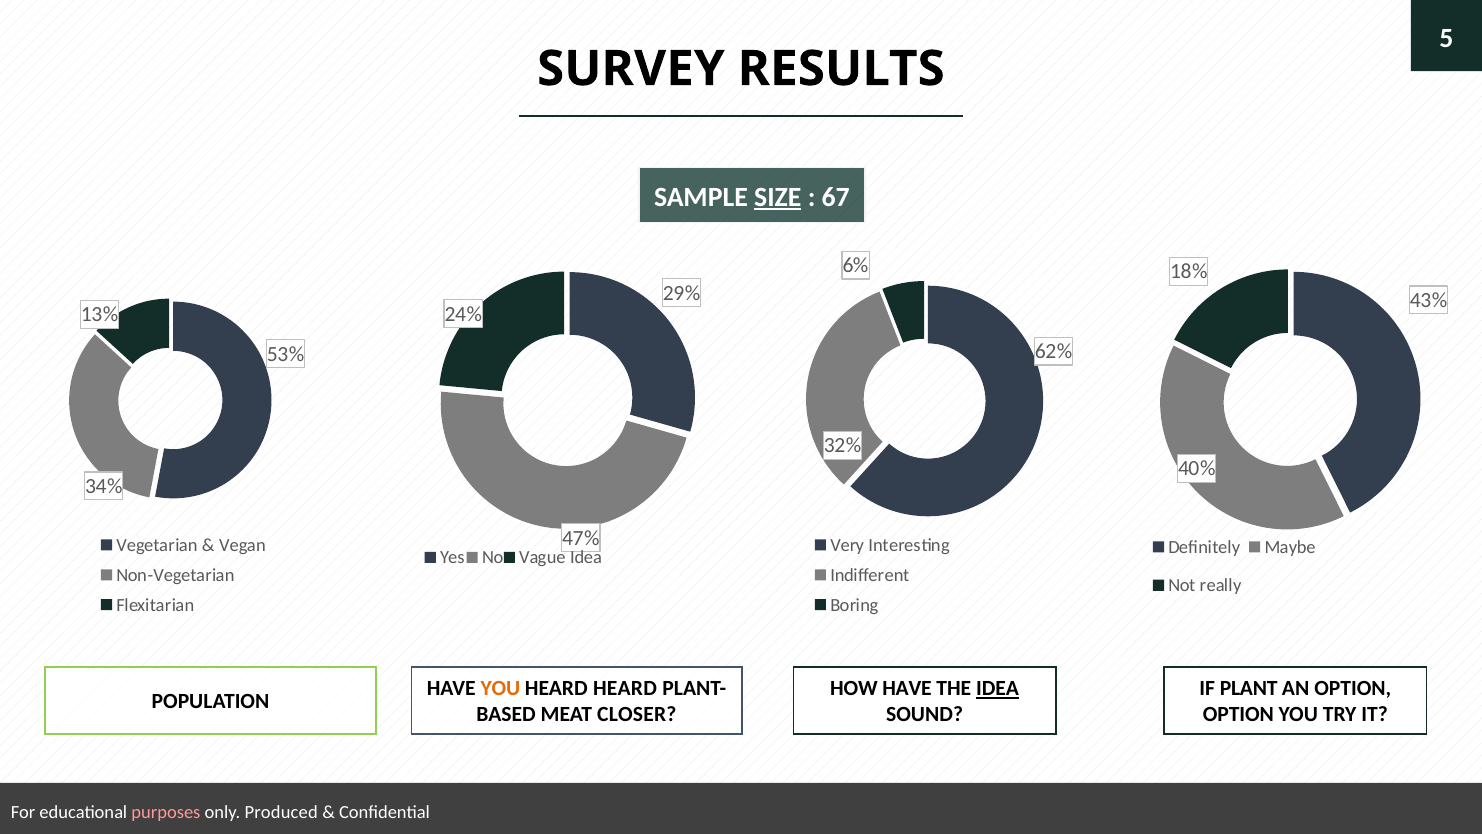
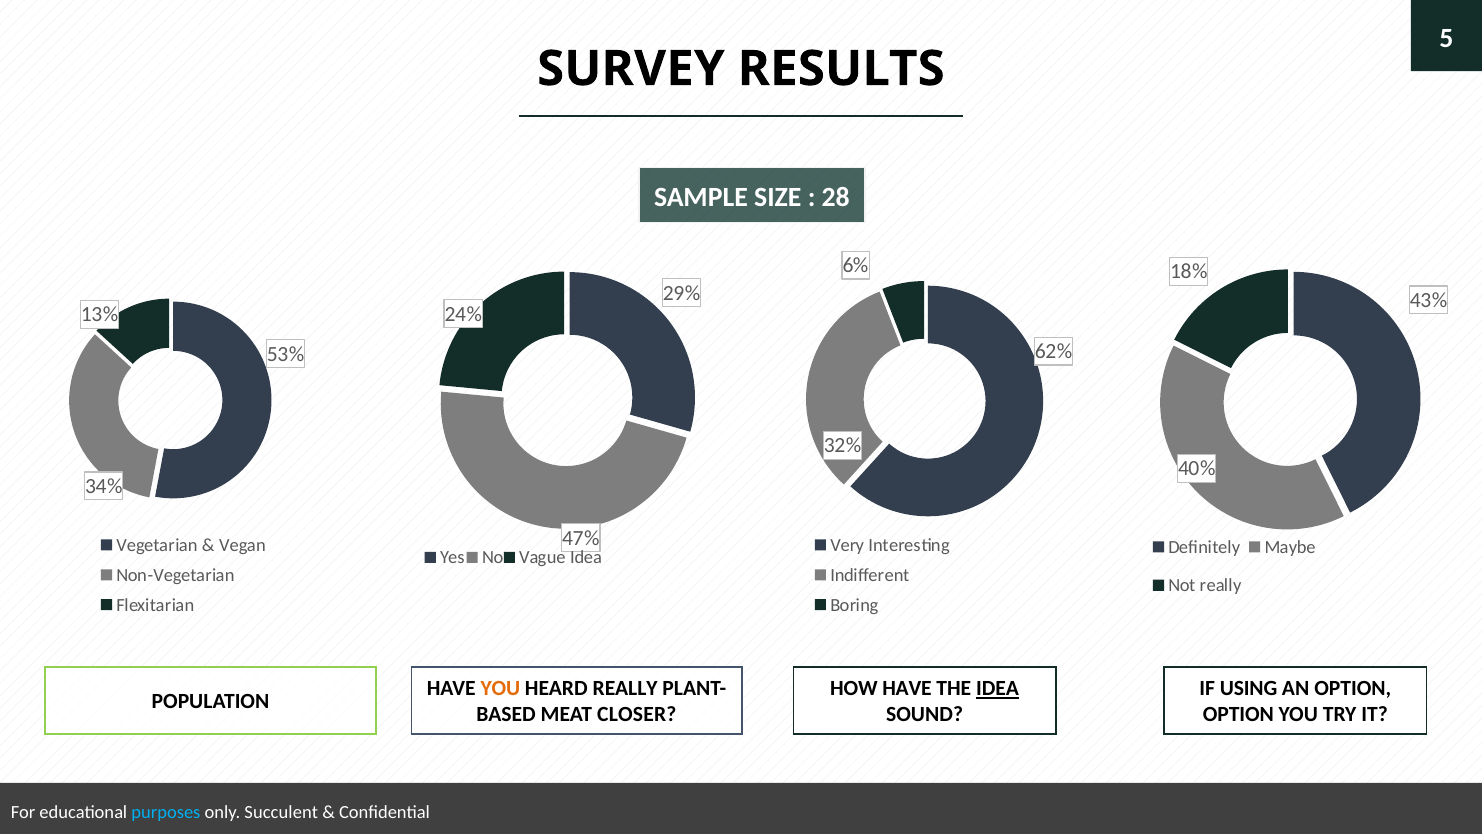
SIZE underline: present -> none (778, 197)
67: 67 -> 28 (836, 197)
HEARD HEARD: HEARD -> REALLY (625, 689)
PLANT: PLANT -> USING (1249, 689)
purposes colour: pink -> light blue (166, 812)
Produced: Produced -> Succulent (281, 812)
